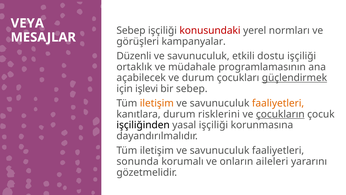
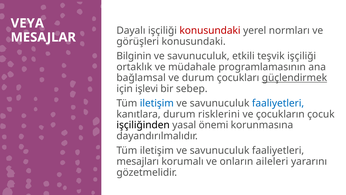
Sebep: Sebep -> Dayalı (131, 30)
görüşleri kampanyalar: kampanyalar -> konusundaki (194, 41)
Düzenli: Düzenli -> Bilginin (134, 56)
dostu: dostu -> teşvik (271, 56)
açabilecek: açabilecek -> bağlamsal (141, 78)
iletişim colour: orange -> blue (157, 103)
faaliyetleri colour: orange -> blue (278, 103)
çocukların underline: present -> none (280, 114)
yasal işçiliği: işçiliği -> önemi (213, 125)
sonunda: sonunda -> mesajları (138, 161)
